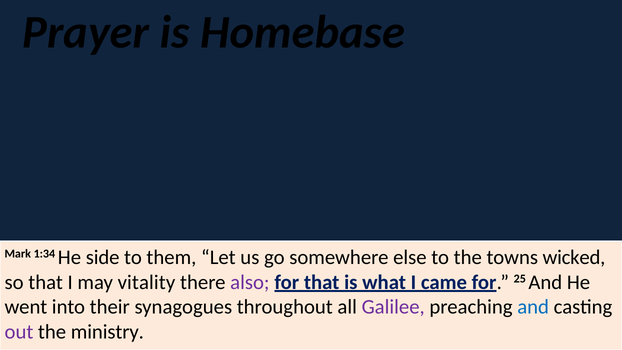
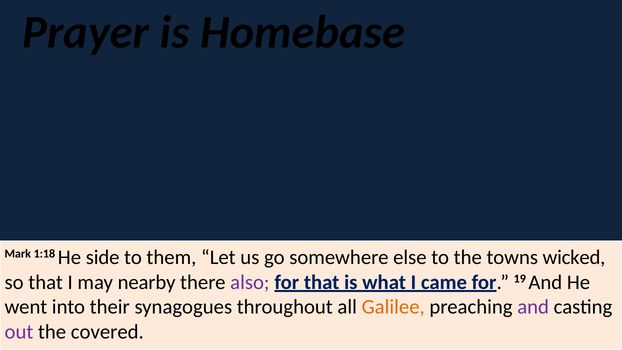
1:34: 1:34 -> 1:18 (44, 254)
vitality: vitality -> nearby (147, 282)
25: 25 -> 19 (520, 279)
Galilee colour: purple -> orange (393, 307)
and colour: blue -> purple (533, 307)
ministry: ministry -> covered (107, 332)
